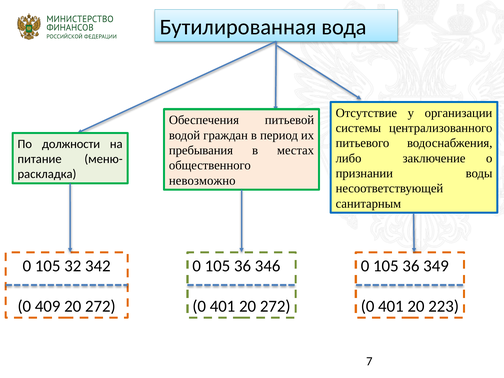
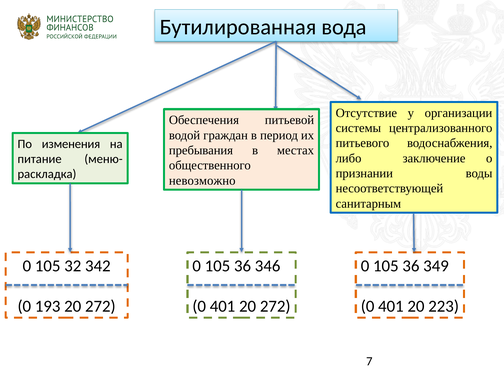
должности: должности -> изменения (71, 144)
409: 409 -> 193 (48, 306)
